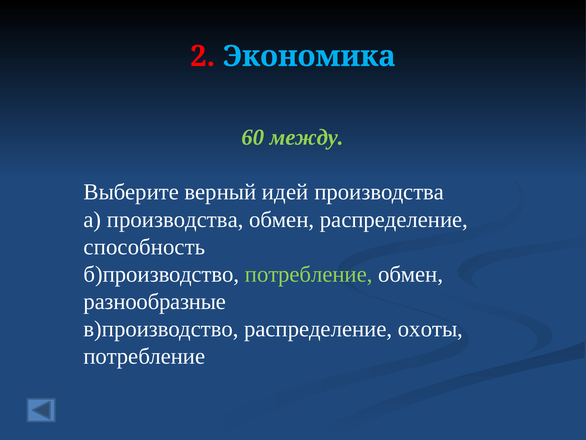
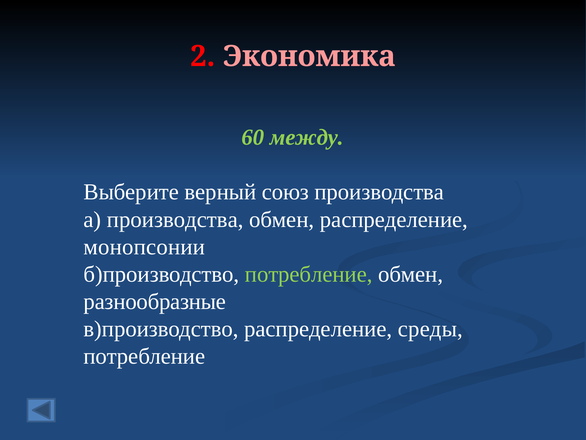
Экономика colour: light blue -> pink (309, 56)
идей: идей -> союз (285, 192)
способность: способность -> монопсонии (144, 247)
охоты: охоты -> среды (430, 329)
